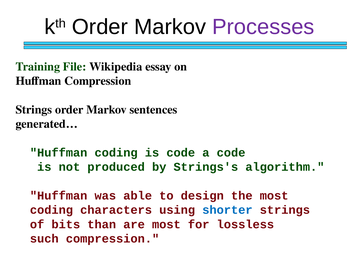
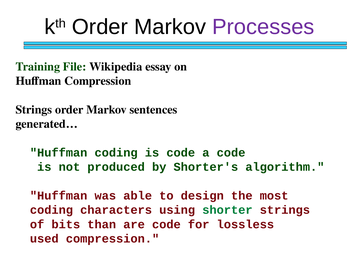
Strings's: Strings's -> Shorter's (206, 167)
shorter colour: blue -> green (227, 210)
are most: most -> code (166, 225)
such: such -> used (44, 239)
